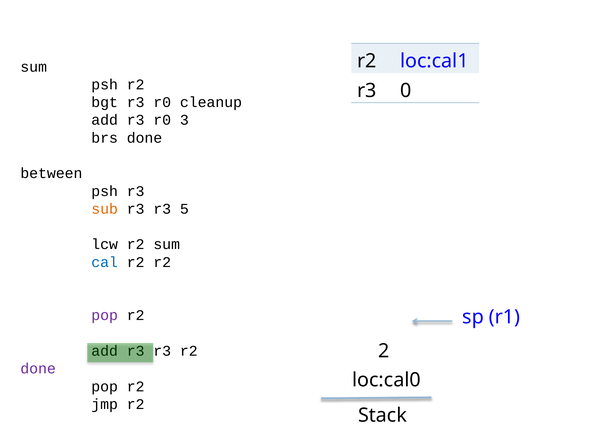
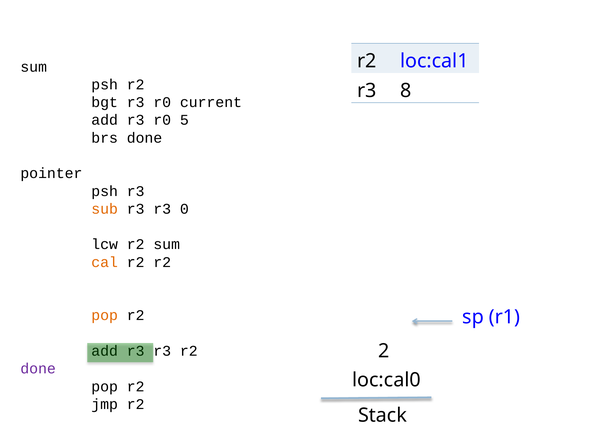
0: 0 -> 8 (406, 90)
cleanup: cleanup -> current (211, 102)
3: 3 -> 5 (184, 120)
between: between -> pointer (51, 173)
5: 5 -> 0 (184, 209)
cal colour: blue -> orange (105, 262)
pop colour: purple -> orange (105, 315)
